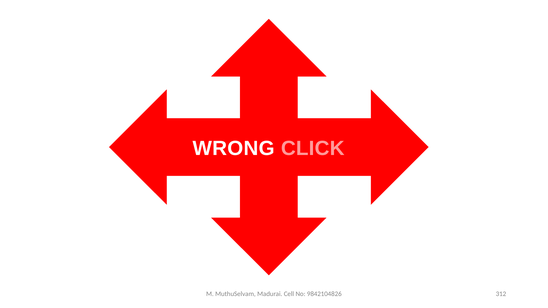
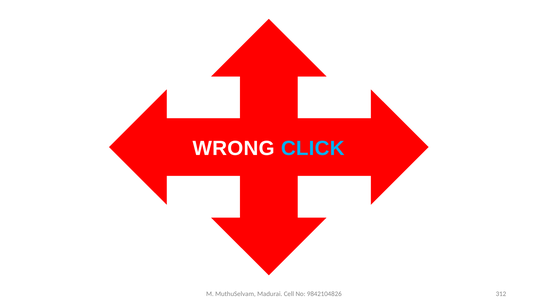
CLICK colour: pink -> light blue (313, 149)
